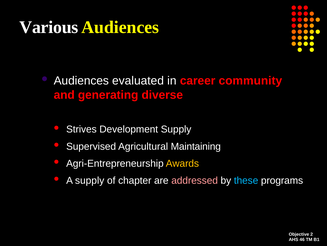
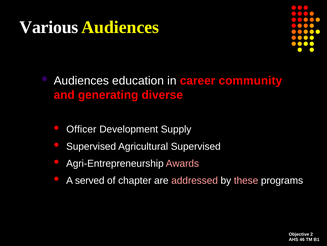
evaluated: evaluated -> education (138, 80)
Strives: Strives -> Officer (81, 129)
Agricultural Maintaining: Maintaining -> Supervised (196, 146)
Awards colour: yellow -> pink (182, 163)
A supply: supply -> served (90, 180)
these colour: light blue -> pink (246, 180)
